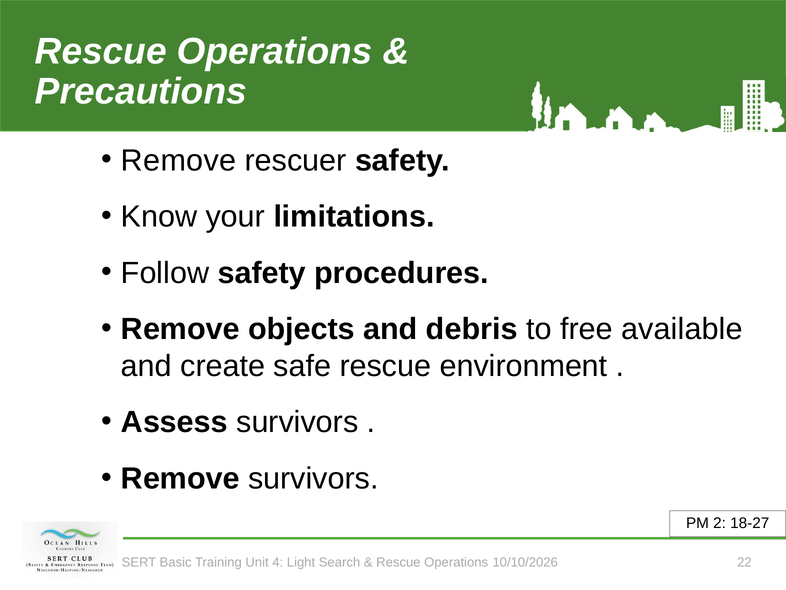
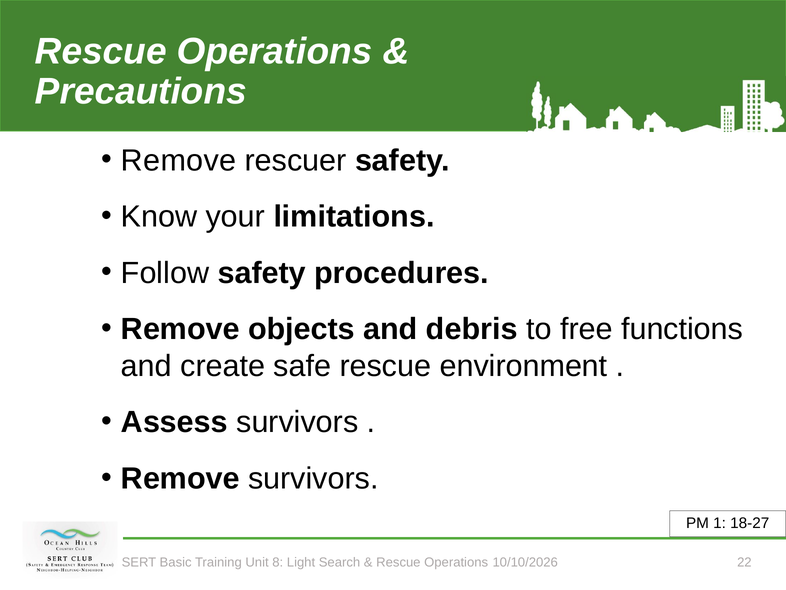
available: available -> functions (682, 329)
2: 2 -> 1 (720, 523)
4: 4 -> 8 (278, 562)
